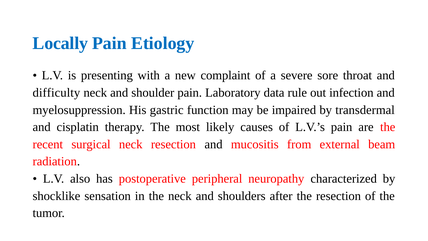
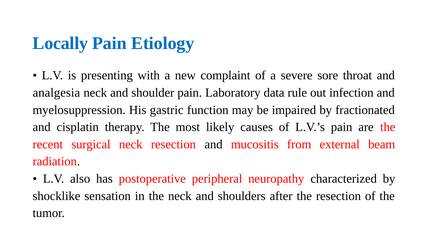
difficulty: difficulty -> analgesia (56, 93)
transdermal: transdermal -> fractionated (365, 110)
